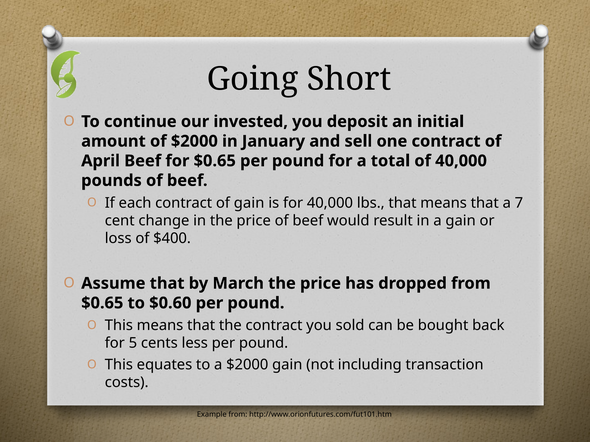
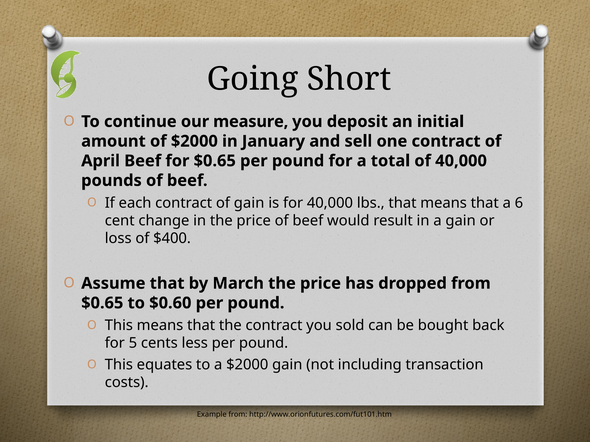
invested: invested -> measure (251, 122)
7: 7 -> 6 (519, 203)
